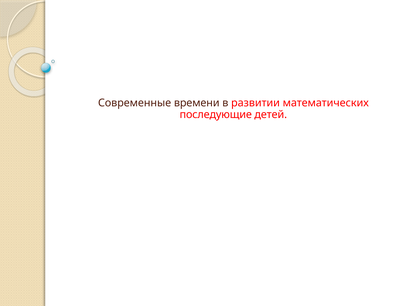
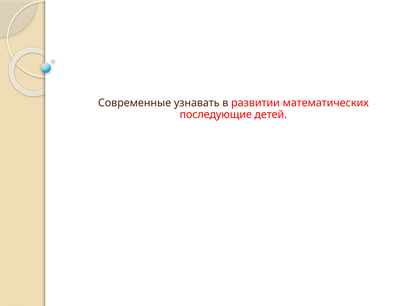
времени: времени -> узнавать (197, 103)
